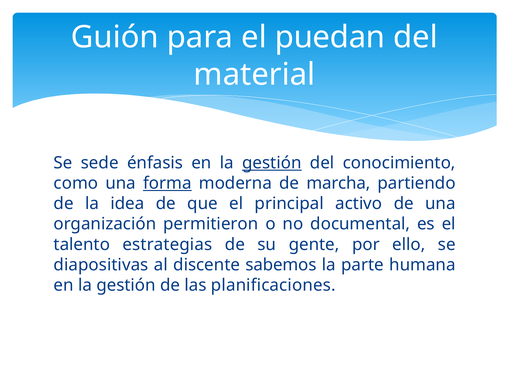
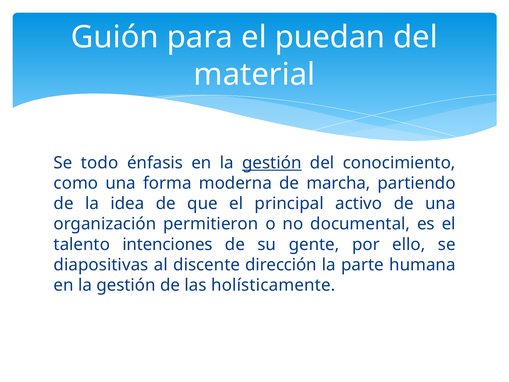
sede: sede -> todo (100, 163)
forma underline: present -> none (167, 183)
estrategias: estrategias -> intenciones (168, 244)
sabemos: sabemos -> dirección (281, 265)
planificaciones: planificaciones -> holísticamente (273, 285)
